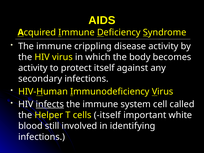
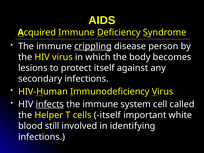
crippling underline: none -> present (93, 46)
disease activity: activity -> person (163, 46)
activity: activity -> lesions (33, 68)
